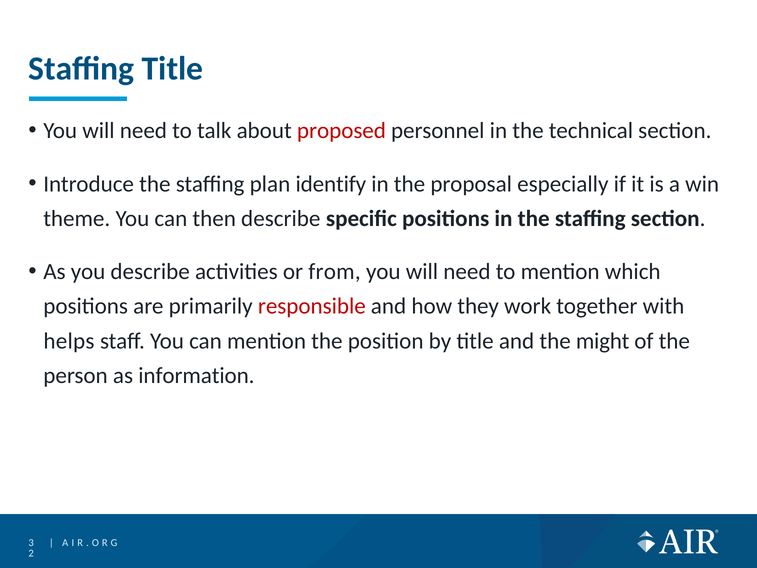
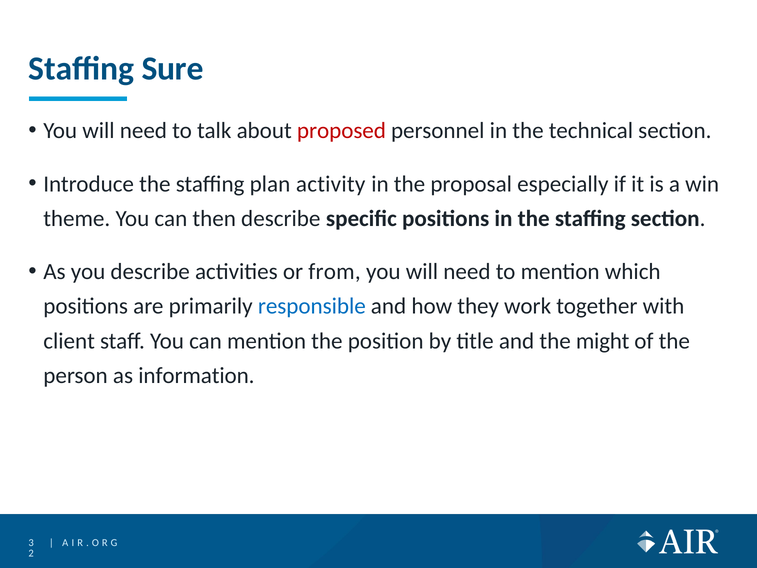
Staffing Title: Title -> Sure (173, 69)
identify: identify -> activity (331, 184)
responsible colour: red -> blue (312, 306)
helps: helps -> client (69, 341)
